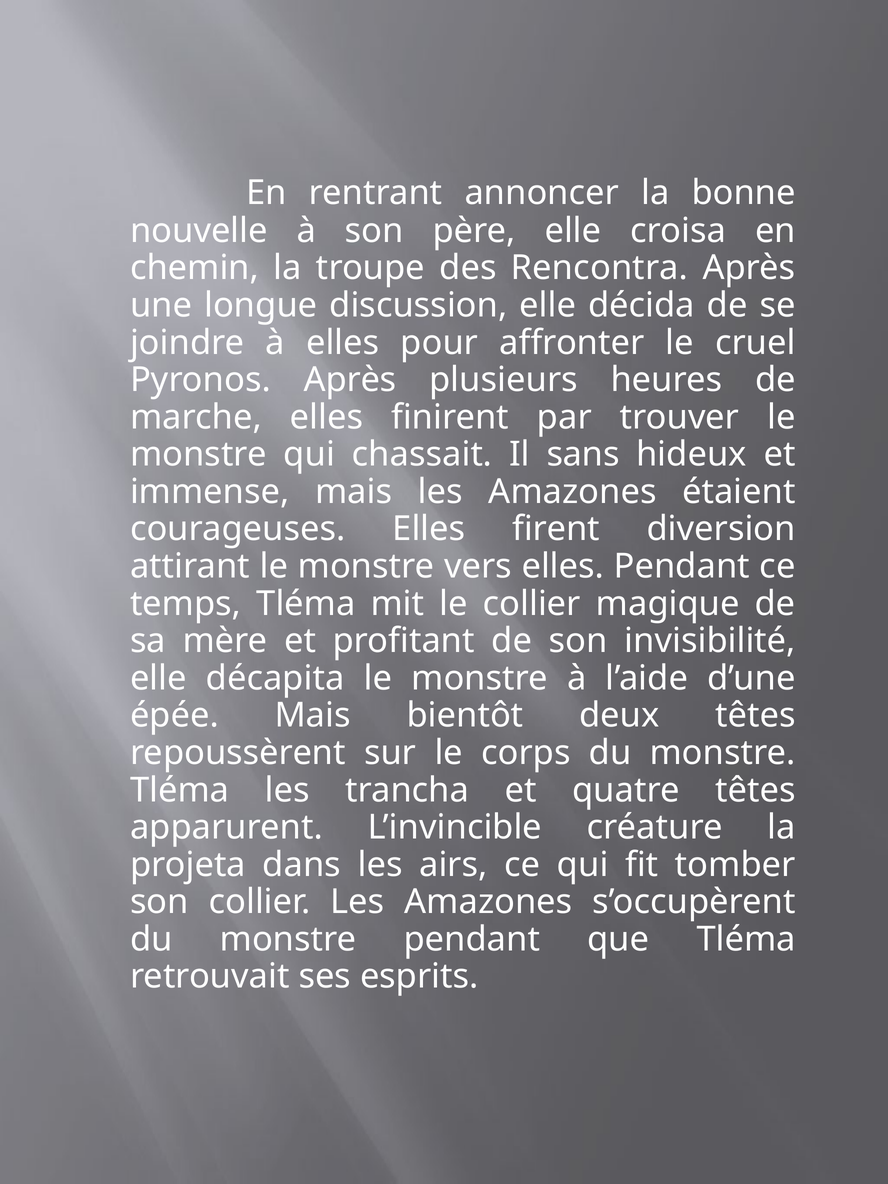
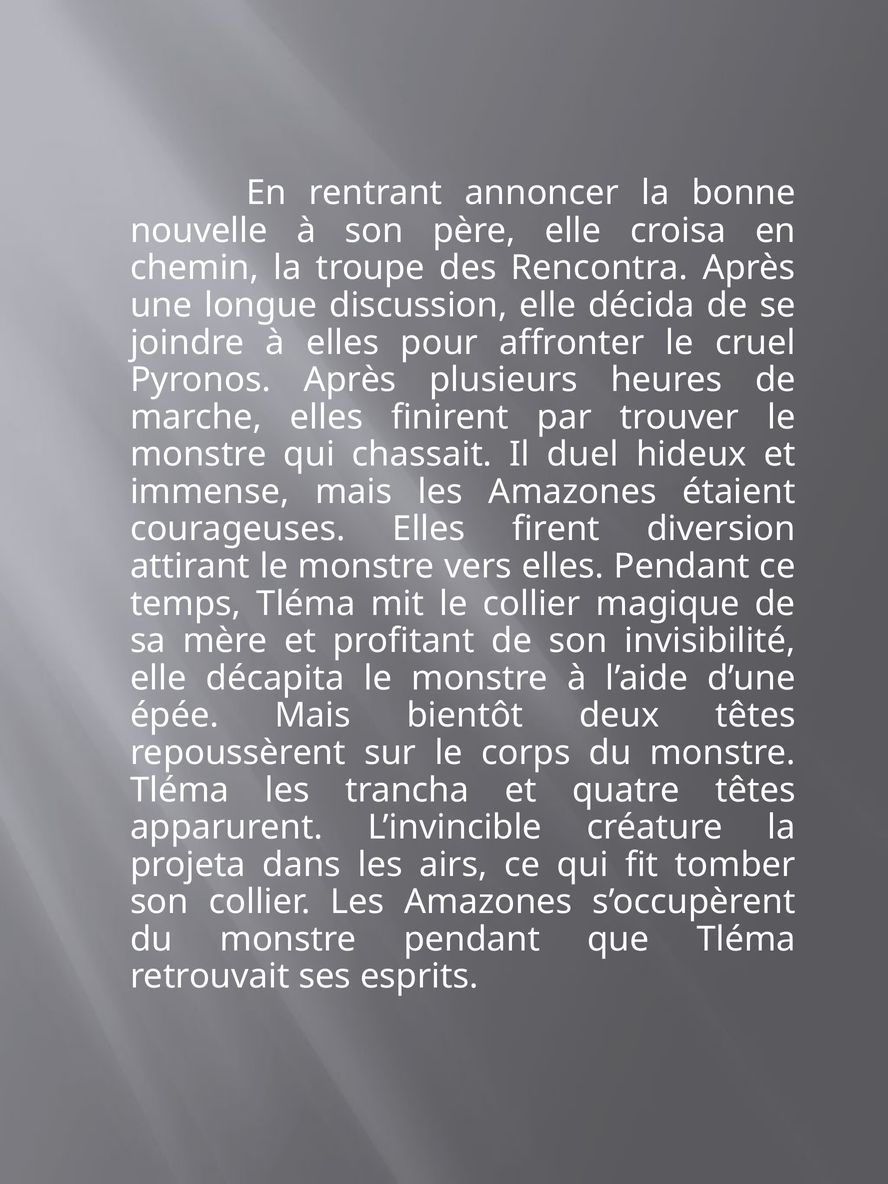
sans: sans -> duel (583, 455)
